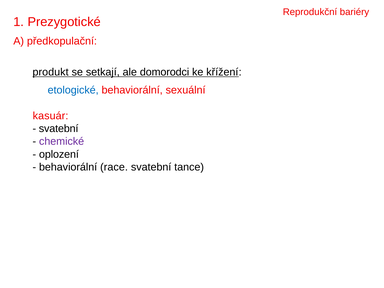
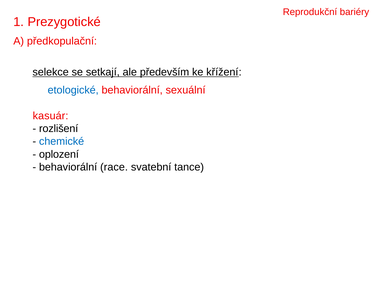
produkt: produkt -> selekce (51, 72)
domorodci: domorodci -> především (165, 72)
svatební: svatební -> rozlišení (59, 129)
chemické colour: purple -> blue (62, 141)
